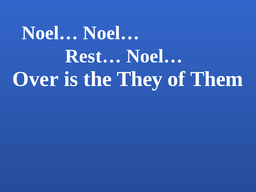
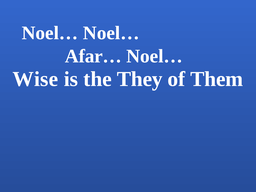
Rest…: Rest… -> Afar… (93, 56)
Over: Over -> Wise (35, 79)
